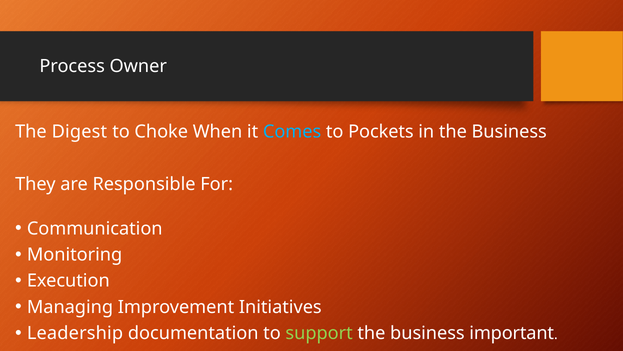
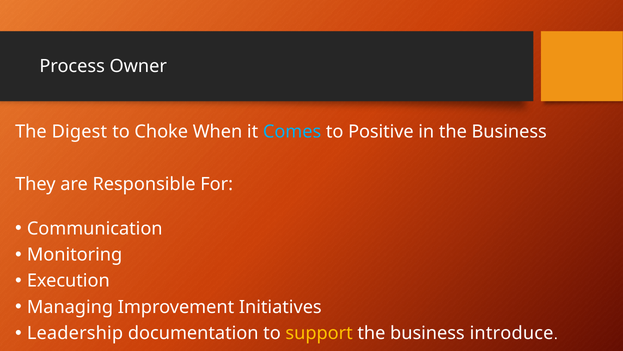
Pockets: Pockets -> Positive (381, 131)
support colour: light green -> yellow (319, 333)
important: important -> introduce (512, 333)
